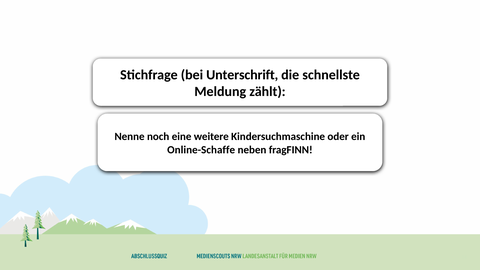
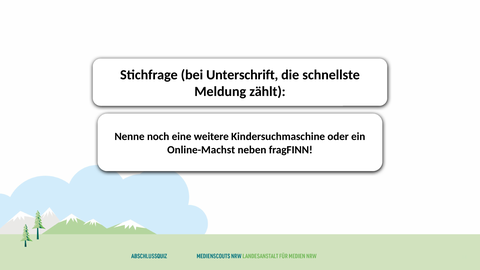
Online-Schaffe: Online-Schaffe -> Online-Machst (201, 150)
